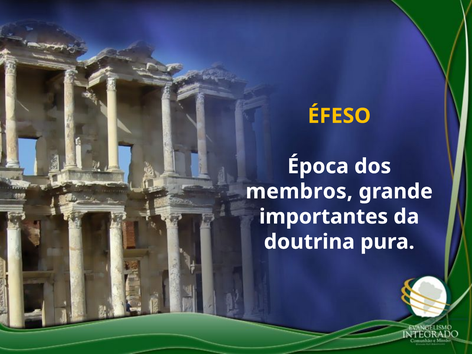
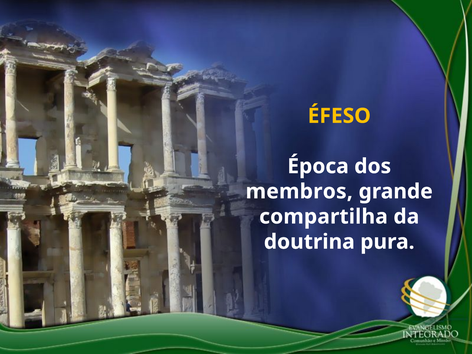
importantes: importantes -> compartilha (323, 217)
